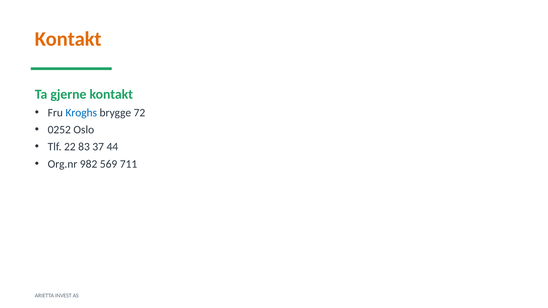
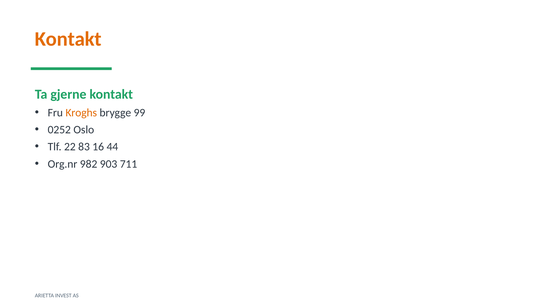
Kroghs colour: blue -> orange (81, 113)
72: 72 -> 99 (139, 113)
37: 37 -> 16 (98, 147)
569: 569 -> 903 (109, 164)
